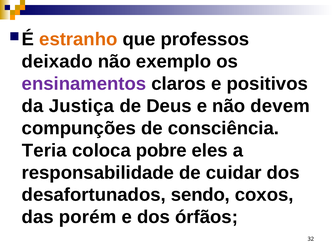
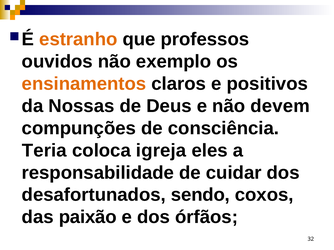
deixado: deixado -> ouvidos (57, 62)
ensinamentos colour: purple -> orange (84, 84)
Justiça: Justiça -> Nossas (81, 106)
pobre: pobre -> igreja (161, 151)
porém: porém -> paixão (88, 218)
